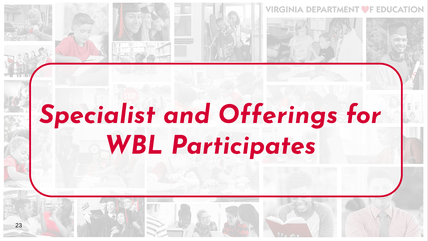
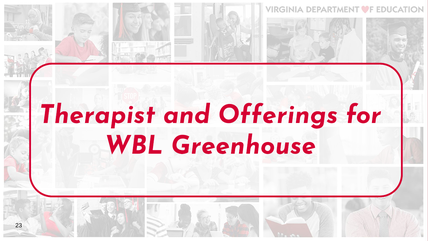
Specialist: Specialist -> Therapist (97, 114)
Participates: Participates -> Greenhouse (243, 145)
